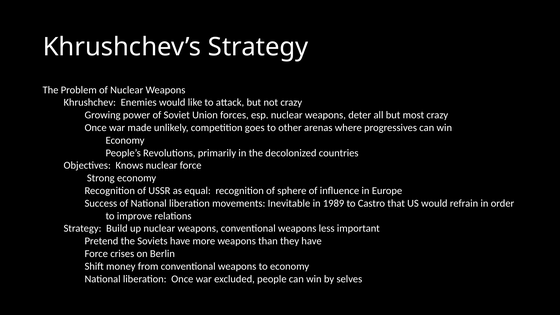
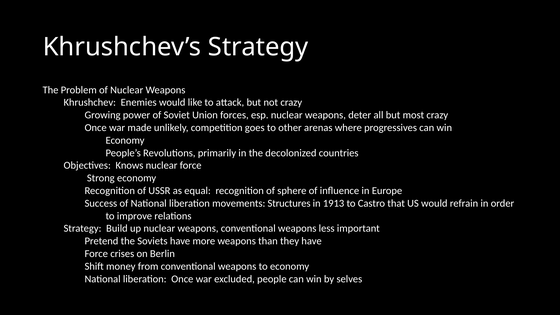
Inevitable: Inevitable -> Structures (289, 203)
1989: 1989 -> 1913 (334, 203)
